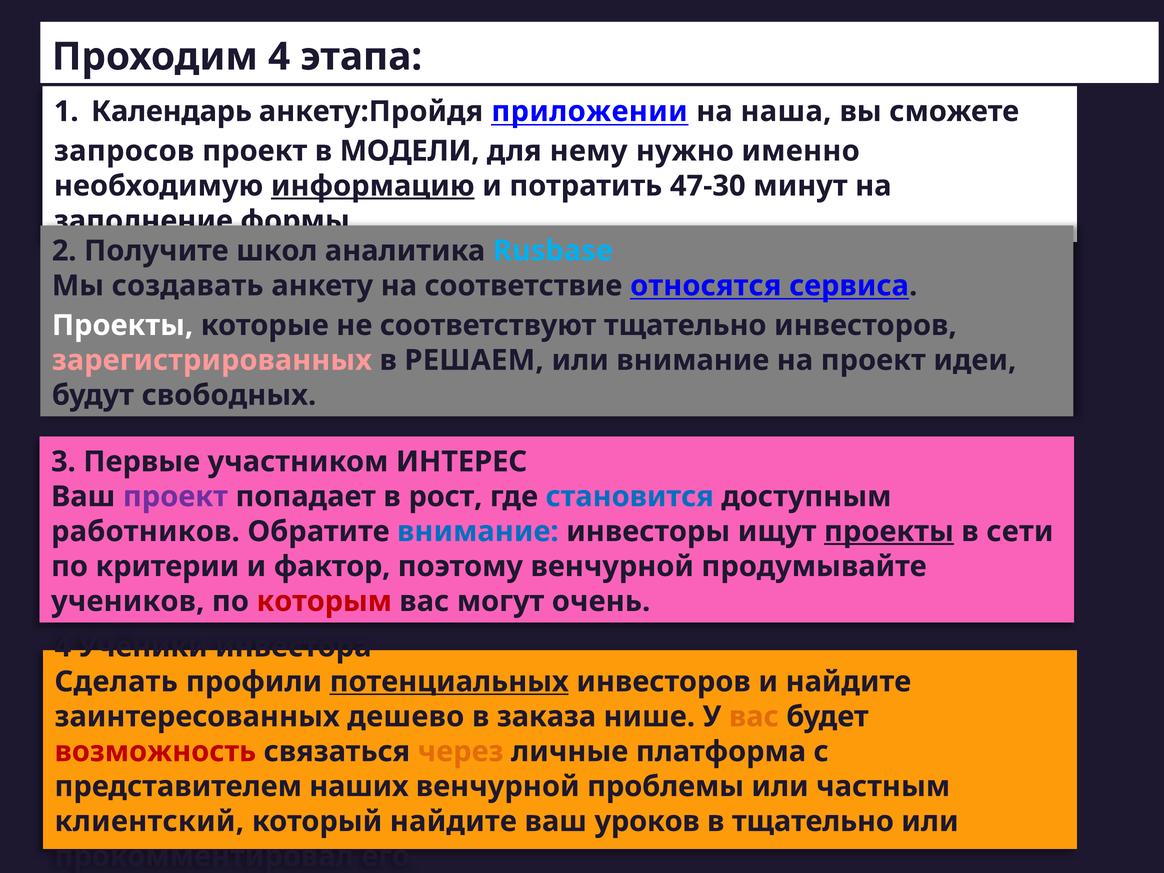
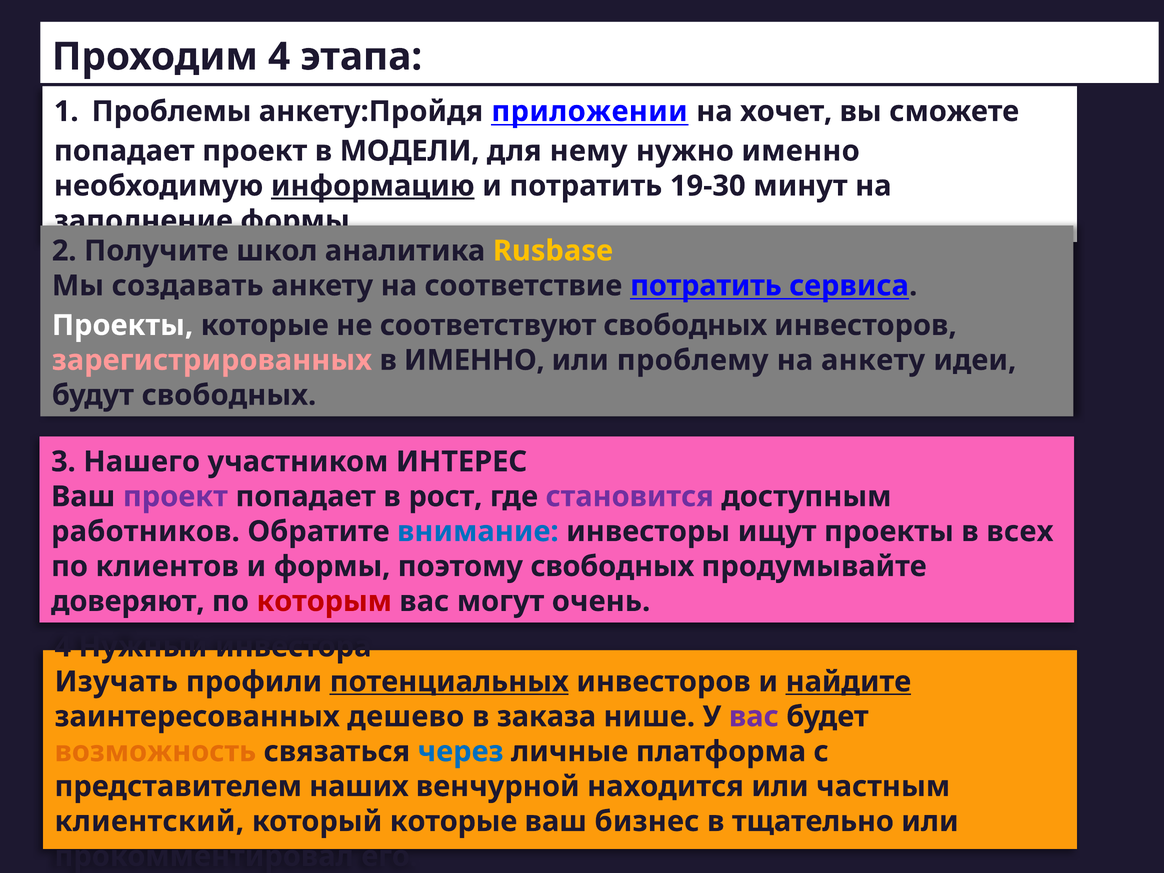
Календарь: Календарь -> Проблемы (172, 111)
наша: наша -> хочет (786, 111)
запросов: запросов -> попадает (124, 151)
47-30: 47-30 -> 19-30 (708, 186)
Rusbase colour: light blue -> yellow (553, 251)
соответствие относятся: относятся -> потратить (706, 286)
соответствуют тщательно: тщательно -> свободных (685, 325)
в РЕШАЕМ: РЕШАЕМ -> ИМЕННО (474, 360)
или внимание: внимание -> проблему (693, 360)
на проект: проект -> анкету (873, 360)
Первые: Первые -> Нашего (142, 462)
становится colour: blue -> purple (630, 497)
проекты underline: present -> none (889, 532)
сети: сети -> всех (1020, 532)
критерии: критерии -> клиентов (167, 566)
и фактор: фактор -> формы (332, 566)
поэтому венчурной: венчурной -> свободных (612, 566)
учеников: учеников -> доверяют (128, 601)
Ученики: Ученики -> Нужный (143, 647)
Сделать: Сделать -> Изучать (116, 682)
найдите underline: none -> present (848, 682)
вас colour: orange -> purple (754, 717)
возможность colour: red -> orange (155, 752)
через colour: orange -> blue (461, 752)
проблемы: проблемы -> находится (666, 787)
который найдите: найдите -> которые (454, 821)
уроков: уроков -> бизнес (647, 821)
